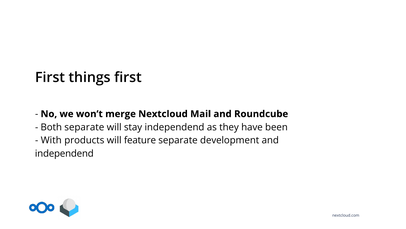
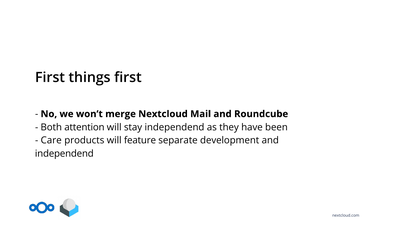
Both separate: separate -> attention (84, 127)
With: With -> Care (51, 140)
